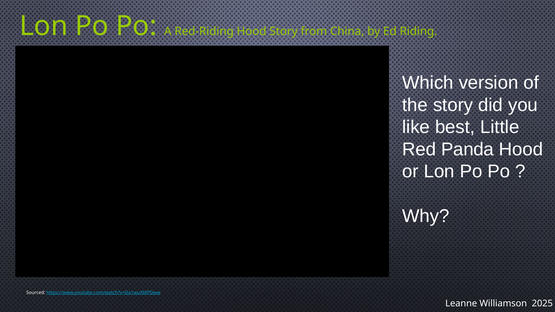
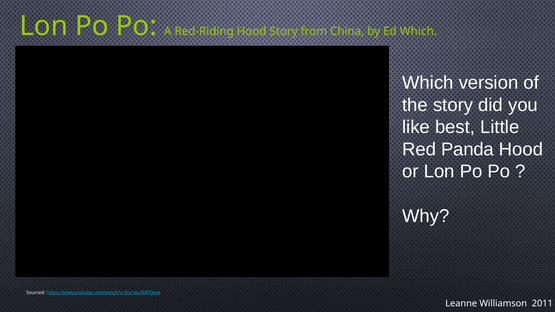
Ed Riding: Riding -> Which (418, 31)
2025: 2025 -> 2011 (542, 304)
